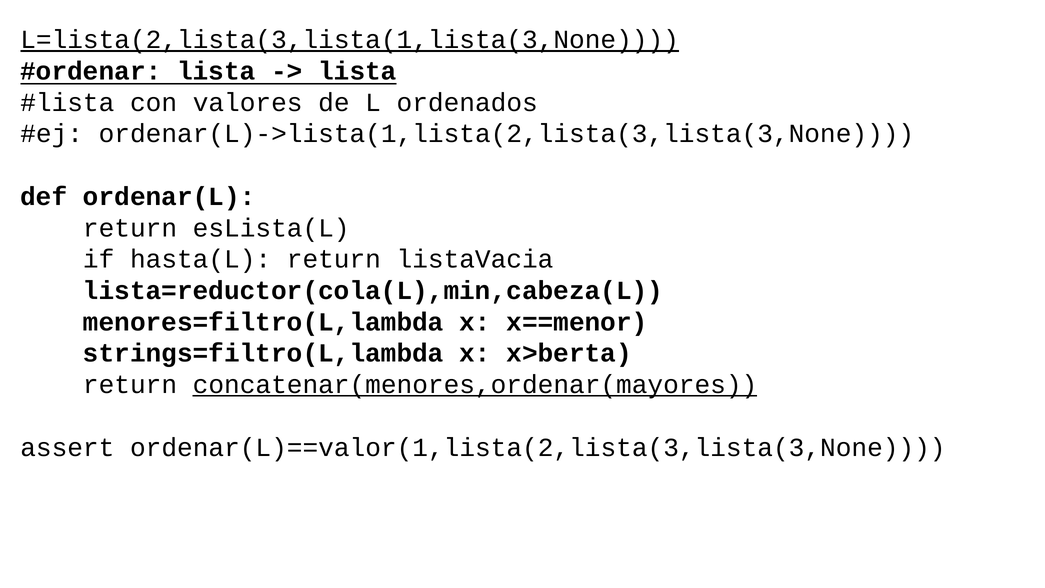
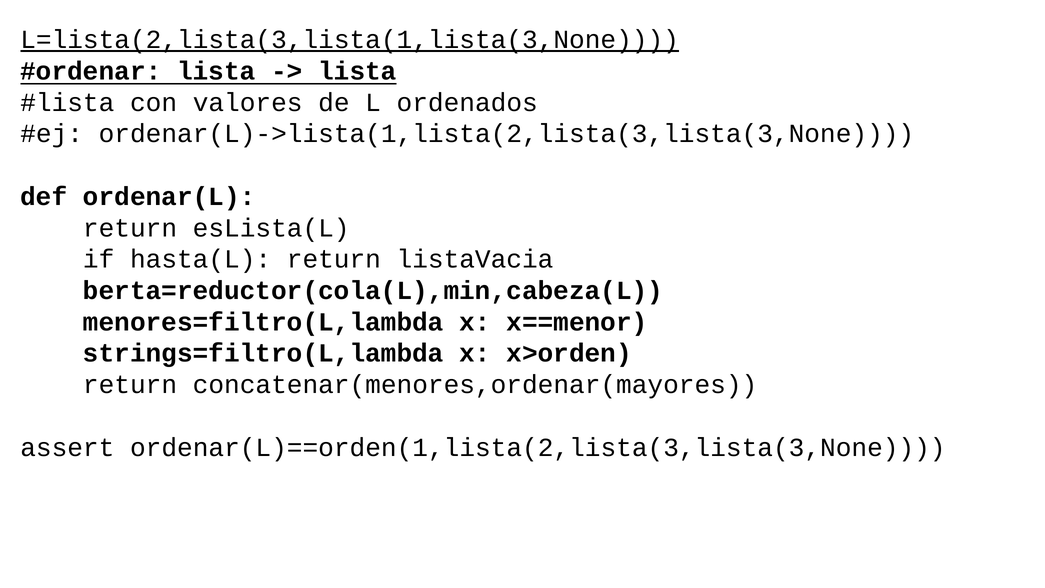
lista=reductor(cola(L),min,cabeza(L: lista=reductor(cola(L),min,cabeza(L -> berta=reductor(cola(L),min,cabeza(L (373, 291)
x>berta: x>berta -> x>orden (569, 353)
concatenar(menores,ordenar(mayores underline: present -> none (475, 385)
ordenar(L)==valor(1,lista(2,lista(3,lista(3,None: ordenar(L)==valor(1,lista(2,lista(3,lista(3,None -> ordenar(L)==orden(1,lista(2,lista(3,lista(3,None (538, 447)
